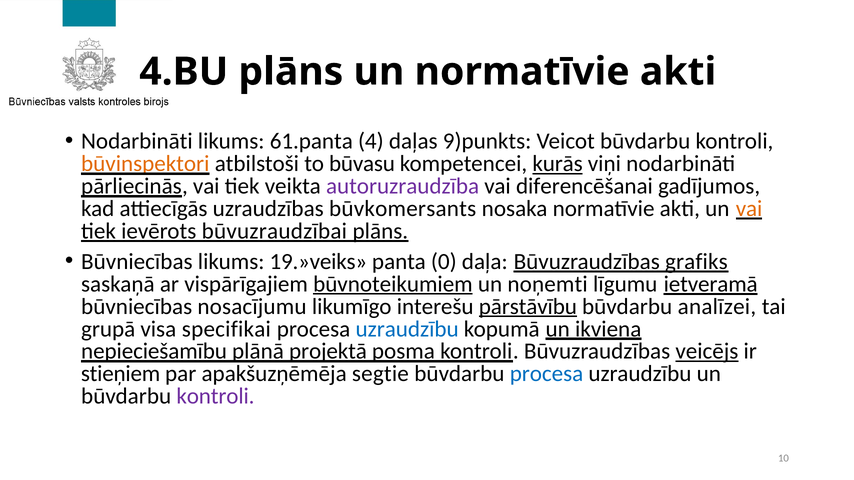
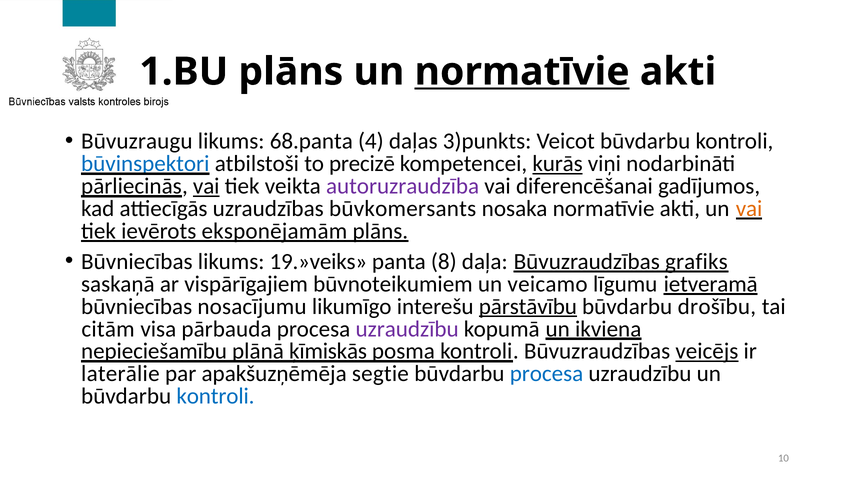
4.BU: 4.BU -> 1.BU (184, 72)
normatīvie underline: none -> present (522, 72)
Nodarbināti: Nodarbināti -> Būvuzraugu (137, 141)
61.panta: 61.panta -> 68.panta (311, 141)
9)punkts: 9)punkts -> 3)punkts (487, 141)
būvinspektori colour: orange -> blue (145, 164)
būvasu: būvasu -> precizē (362, 164)
vai underline: none -> present (206, 186)
būvuzraudzībai: būvuzraudzībai -> eksponējamām (274, 231)
0: 0 -> 8 (444, 262)
būvnoteikumiem underline: present -> none (393, 284)
noņemti: noņemti -> veicamo (548, 284)
analīzei: analīzei -> drošību (717, 307)
grupā: grupā -> citām (108, 329)
specifikai: specifikai -> pārbauda (226, 329)
uzraudzību colour: blue -> purple (407, 329)
projektā: projektā -> ķīmiskās (328, 352)
stieņiem: stieņiem -> laterālie (120, 374)
kontroli colour: purple -> blue (215, 397)
